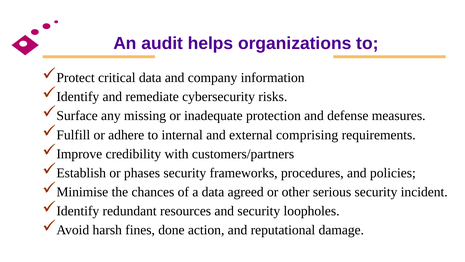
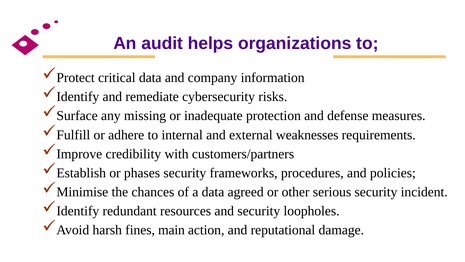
comprising: comprising -> weaknesses (307, 135)
done: done -> main (172, 230)
